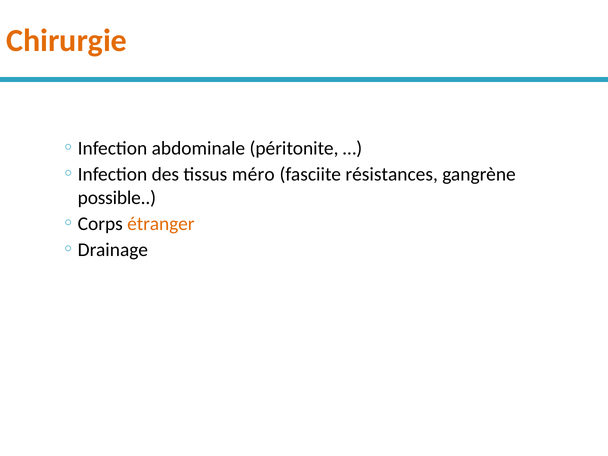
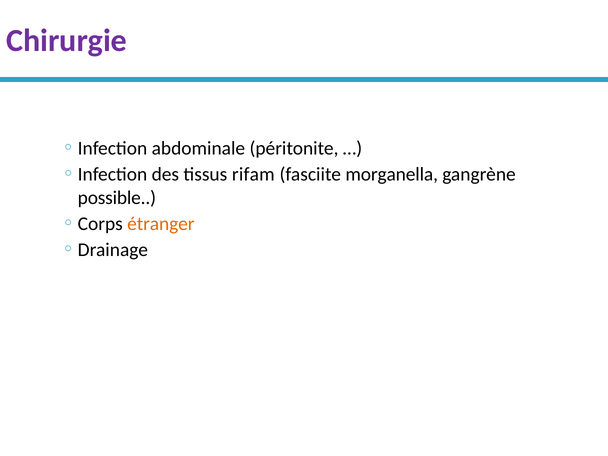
Chirurgie colour: orange -> purple (67, 41)
méro: méro -> rifam (253, 174)
résistances: résistances -> morganella (392, 174)
